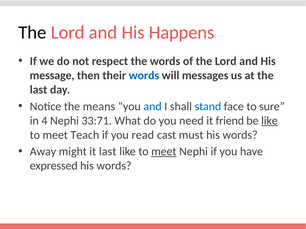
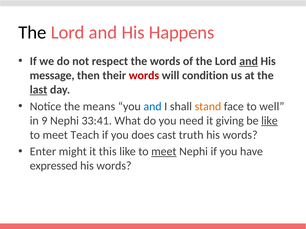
and underline: none -> present (249, 61)
words colour: blue -> red (144, 76)
messages: messages -> condition (205, 76)
last underline: none -> present (39, 90)
stand colour: blue -> orange (208, 107)
sure: sure -> well (272, 107)
4: 4 -> 9 (44, 121)
33:71: 33:71 -> 33:41 (97, 121)
friend: friend -> giving (230, 121)
read: read -> does (143, 135)
must: must -> truth (191, 135)
Away: Away -> Enter (43, 152)
it last: last -> this (108, 152)
